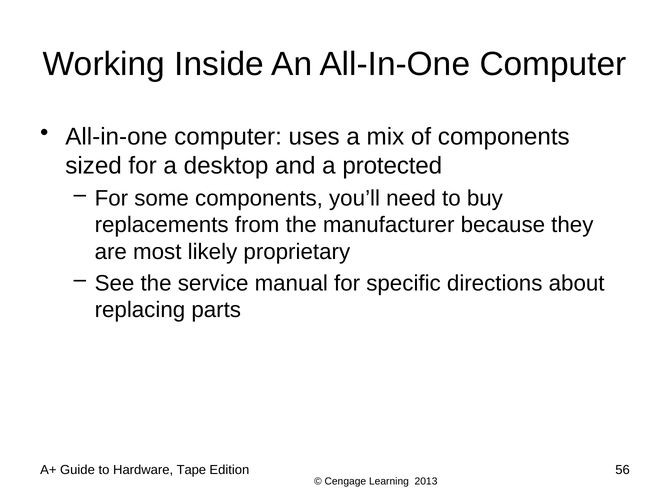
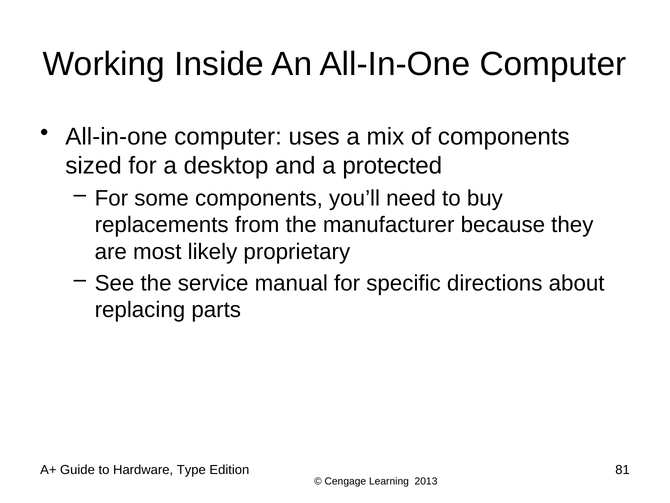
Tape: Tape -> Type (191, 470)
56: 56 -> 81 (623, 470)
